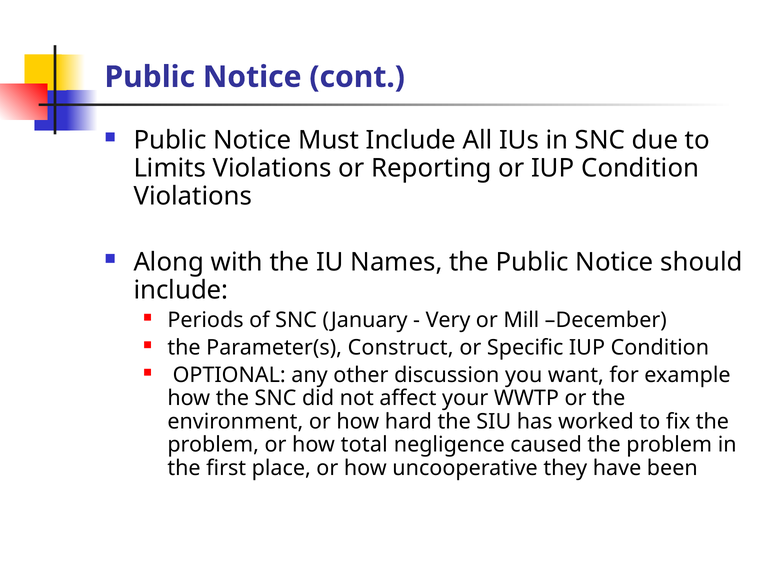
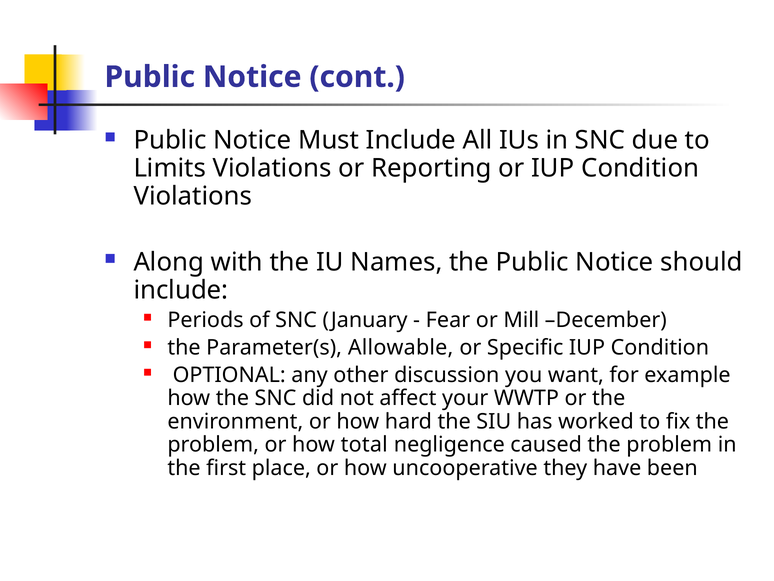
Very: Very -> Fear (448, 320)
Construct: Construct -> Allowable (401, 347)
